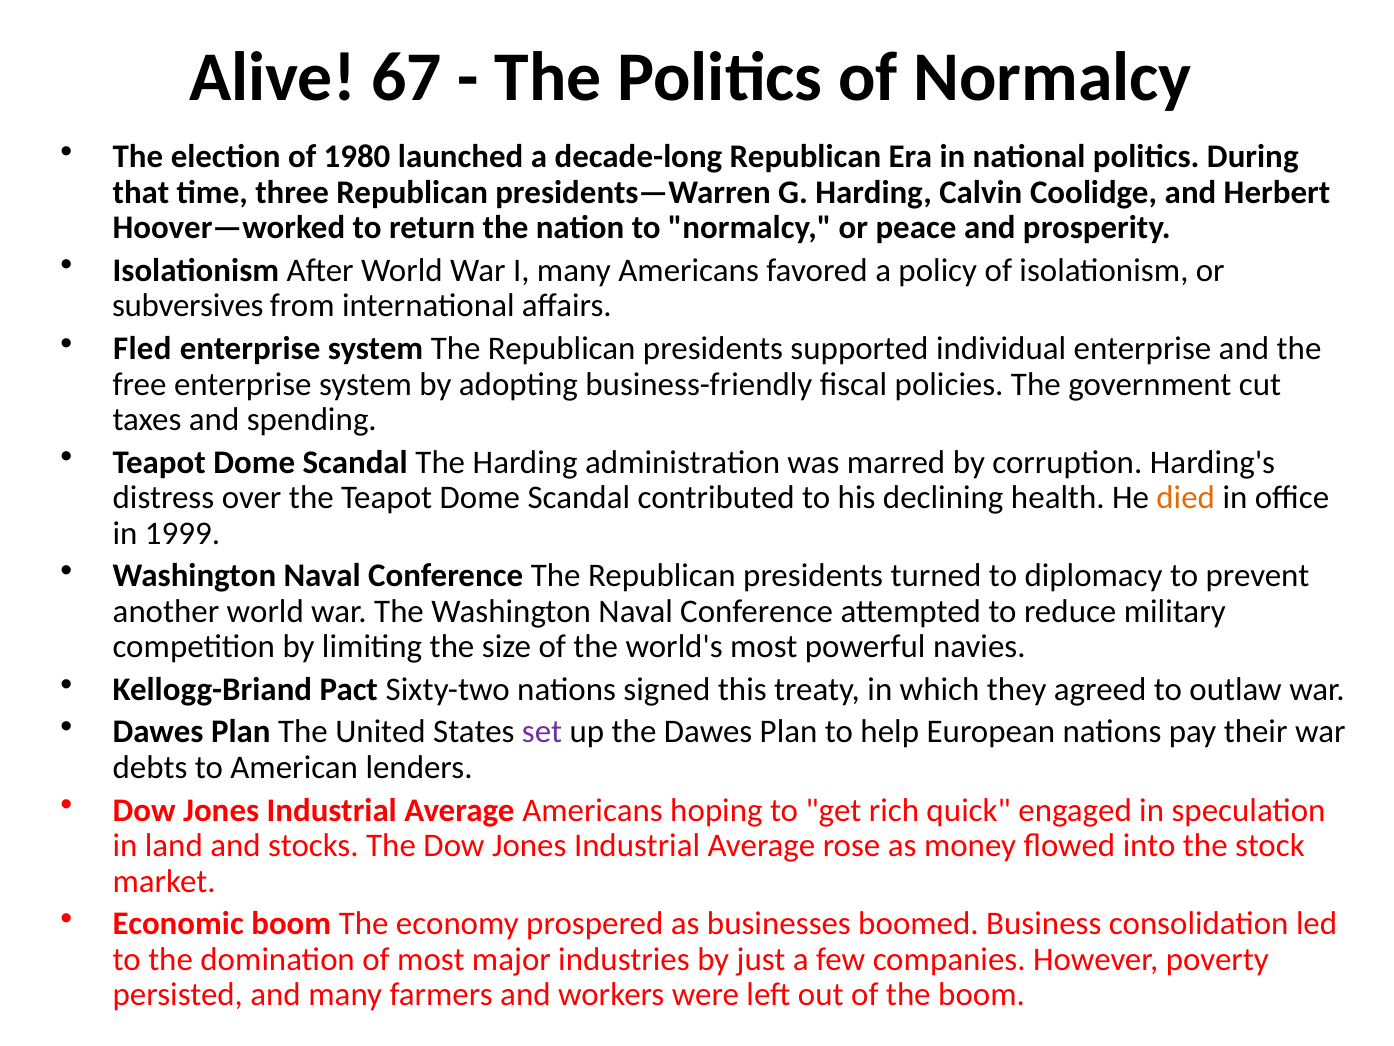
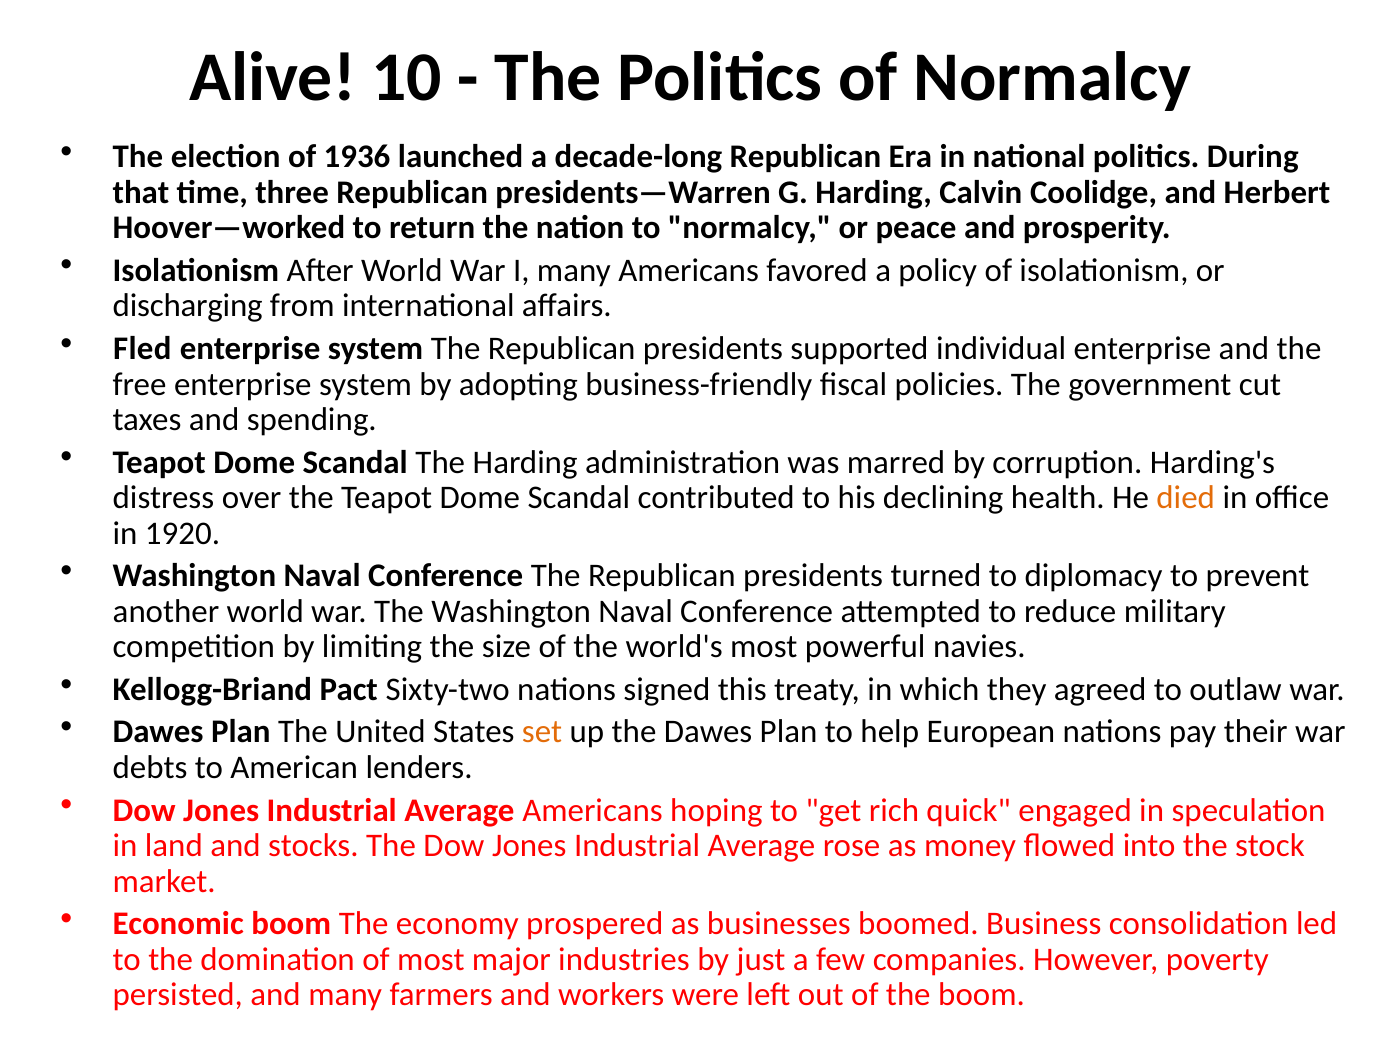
67: 67 -> 10 (407, 77)
1980: 1980 -> 1936 (357, 157)
subversives: subversives -> discharging (188, 306)
1999: 1999 -> 1920 (183, 533)
set colour: purple -> orange (542, 732)
